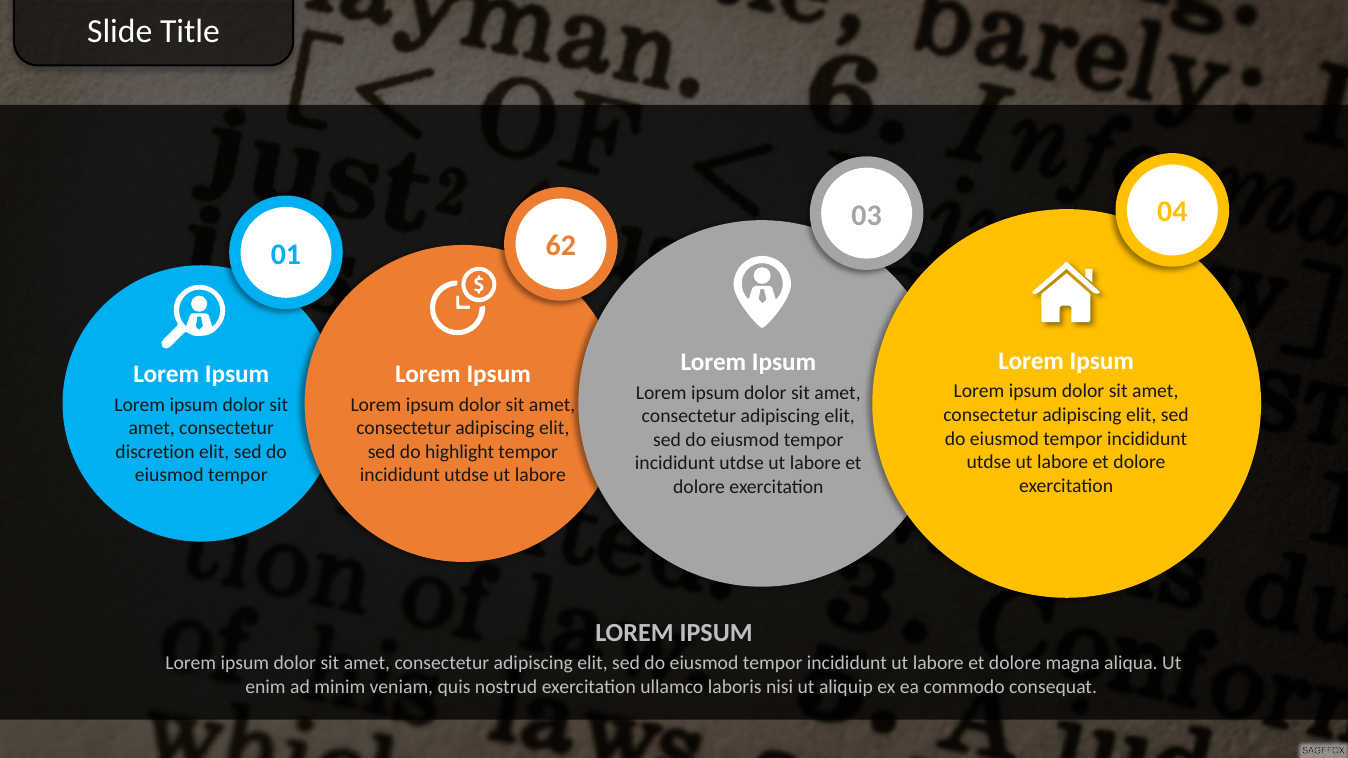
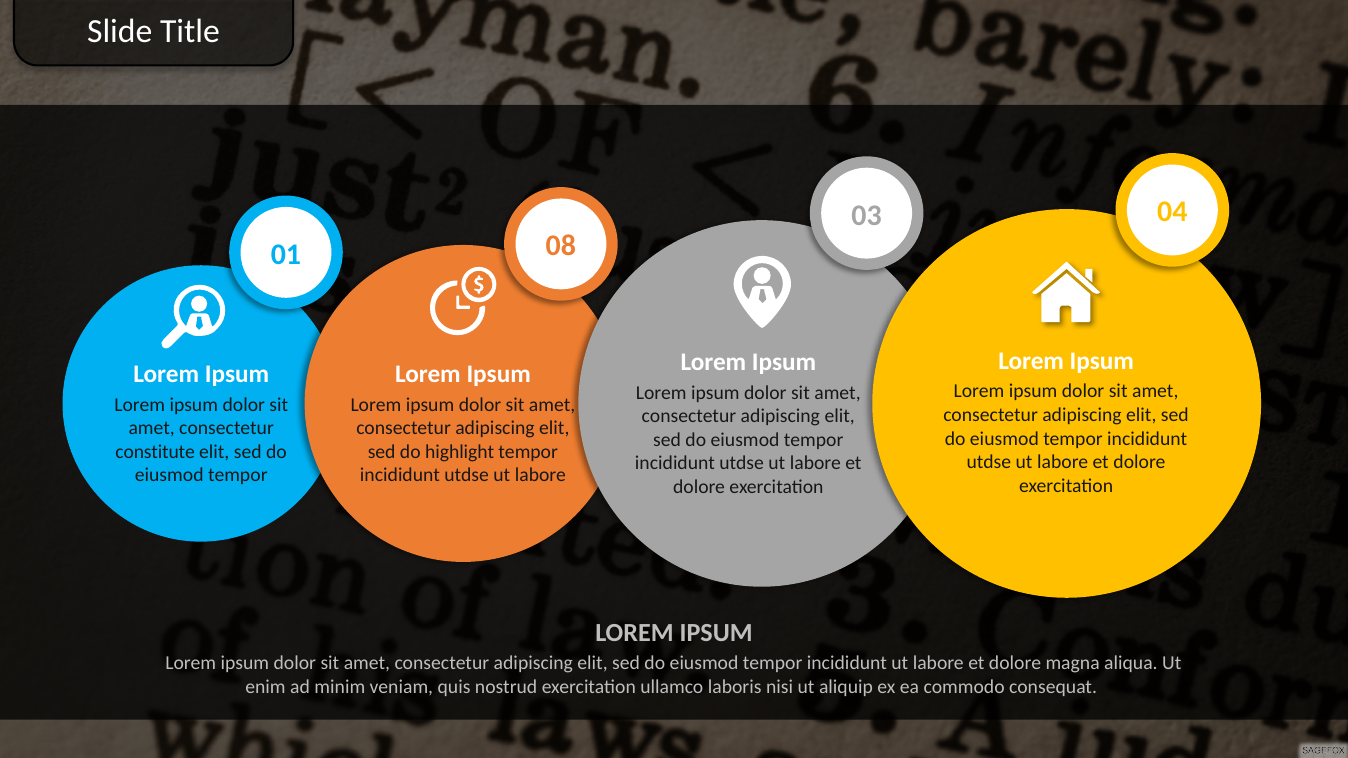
62: 62 -> 08 (561, 246)
discretion: discretion -> constitute (155, 452)
